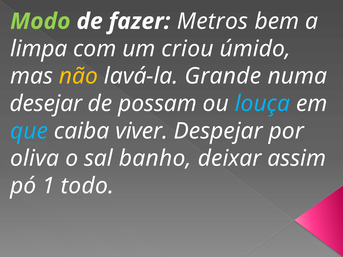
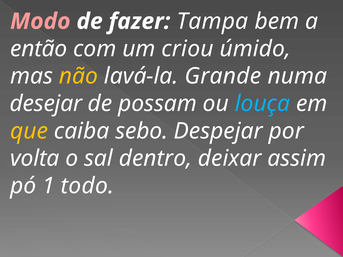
Modo colour: light green -> pink (40, 21)
Metros: Metros -> Tampa (212, 21)
limpa: limpa -> então (39, 49)
que colour: light blue -> yellow (29, 131)
viver: viver -> sebo (142, 131)
oliva: oliva -> volta (35, 159)
banho: banho -> dentro (155, 159)
